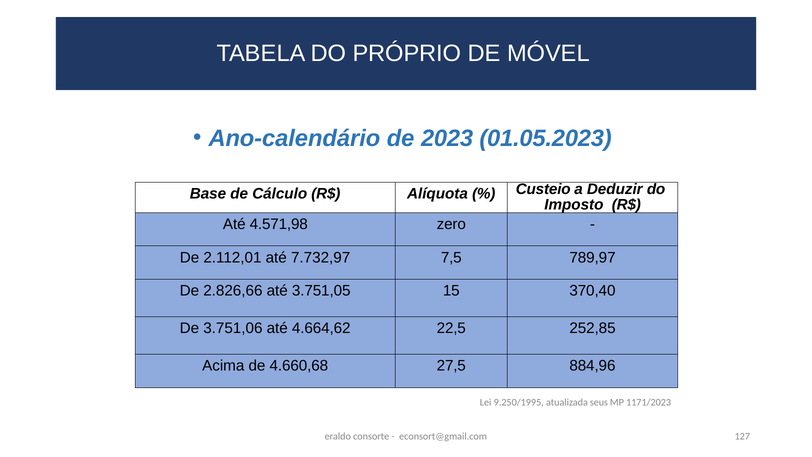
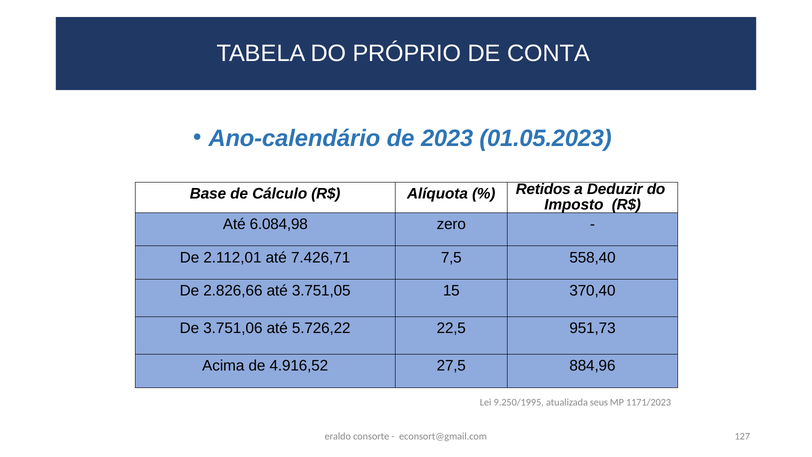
MÓVEL: MÓVEL -> CONTA (549, 53)
Custeio: Custeio -> Retidos (543, 189)
4.571,98: 4.571,98 -> 6.084,98 (279, 224)
7.732,97: 7.732,97 -> 7.426,71 (321, 257)
789,97: 789,97 -> 558,40 (593, 257)
4.664,62: 4.664,62 -> 5.726,22 (321, 328)
252,85: 252,85 -> 951,73 (593, 328)
4.660,68: 4.660,68 -> 4.916,52 (299, 366)
